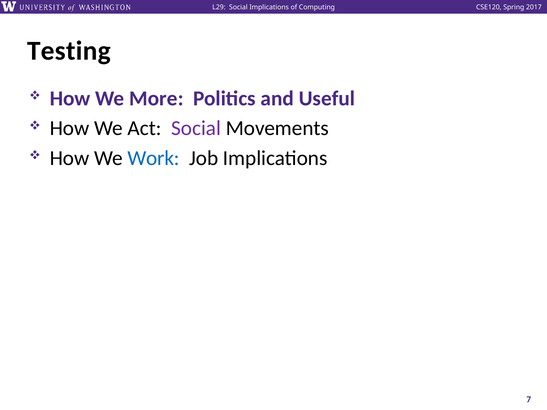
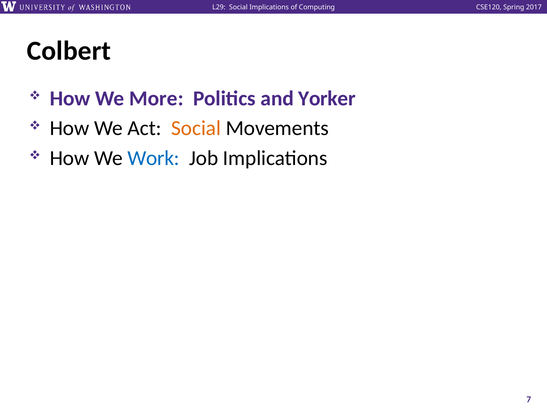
Testing: Testing -> Colbert (69, 51)
Useful: Useful -> Yorker (327, 98)
Social colour: purple -> orange (196, 128)
